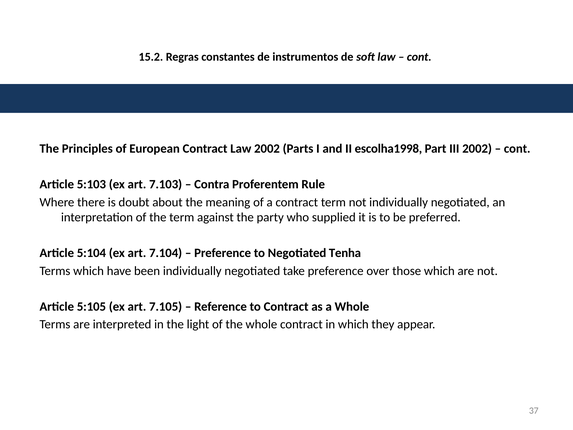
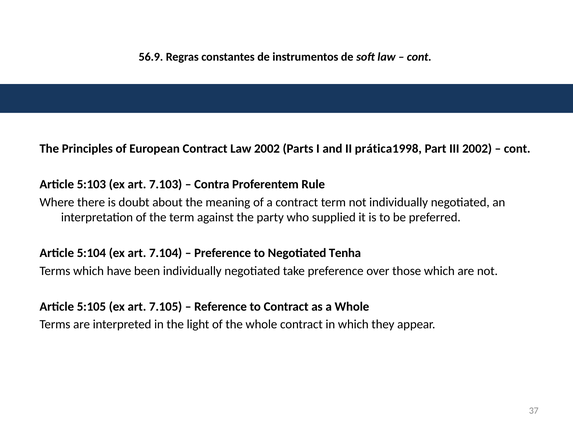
15.2: 15.2 -> 56.9 (151, 57)
escolha1998: escolha1998 -> prática1998 (388, 149)
